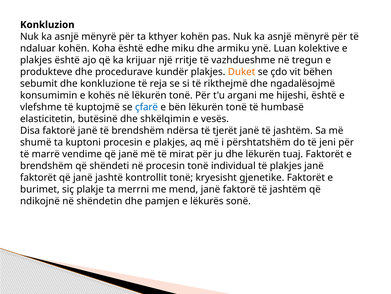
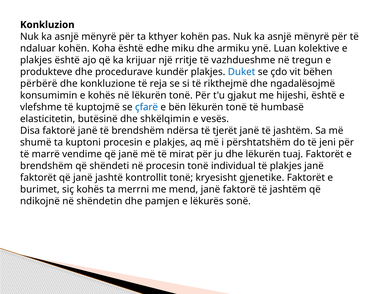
Duket colour: orange -> blue (242, 72)
sebumit: sebumit -> përbërë (39, 83)
argani: argani -> gjakut (242, 95)
siç plakje: plakje -> kohës (90, 189)
